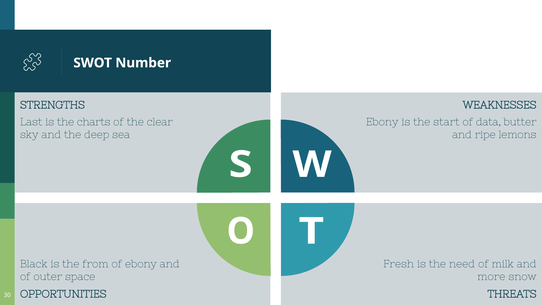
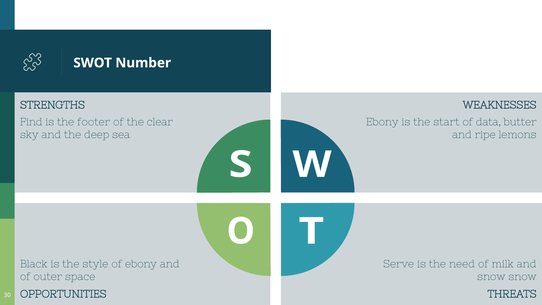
Last: Last -> Find (31, 122)
charts: charts -> footer (94, 122)
from: from -> style (95, 264)
Fresh: Fresh -> Serve (399, 264)
more: more -> snow (491, 277)
